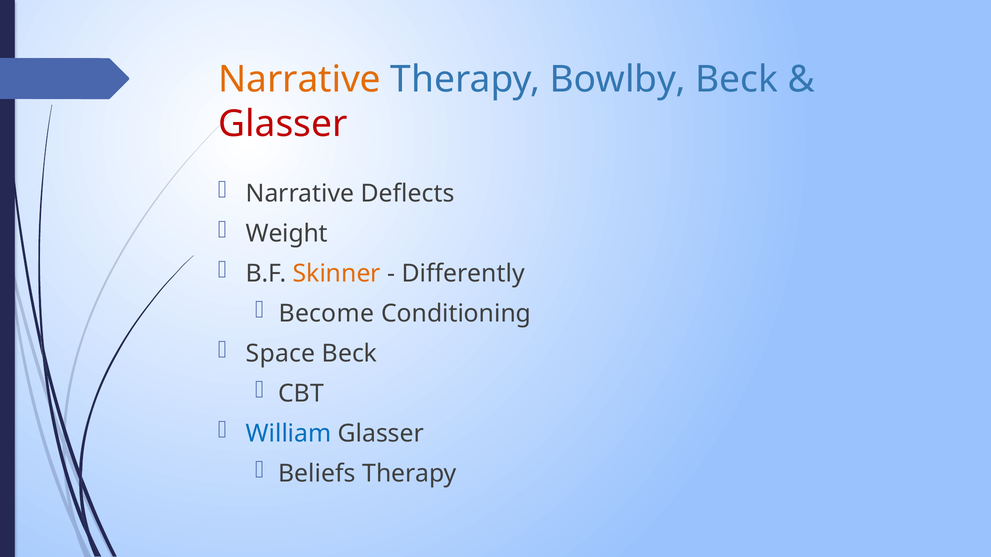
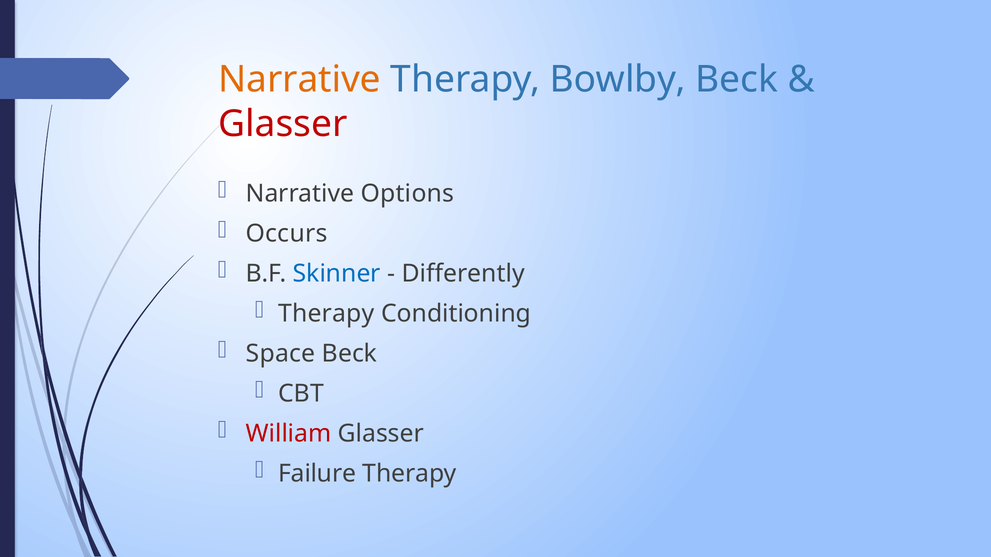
Deflects: Deflects -> Options (408, 194)
Weight: Weight -> Occurs (287, 234)
Skinner colour: orange -> blue (337, 274)
Become: Become -> Therapy (326, 314)
William colour: blue -> red (289, 434)
Beliefs: Beliefs -> Failure (317, 474)
